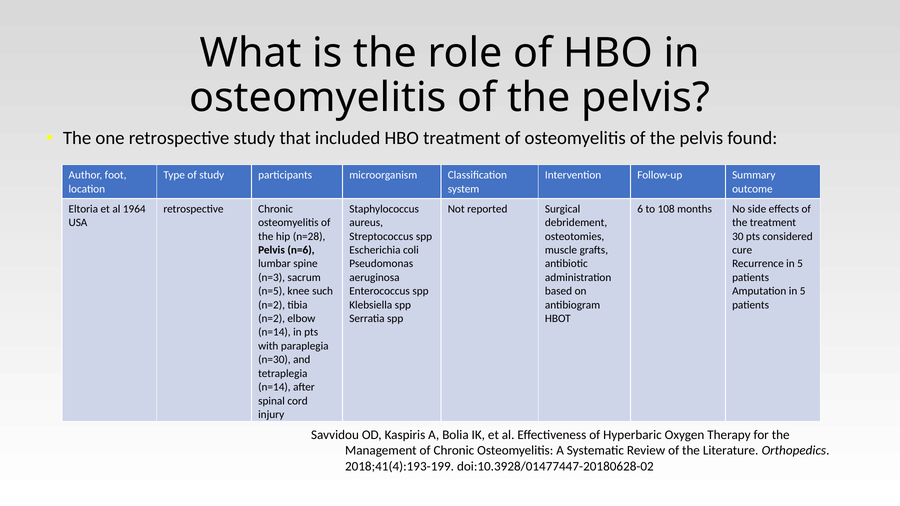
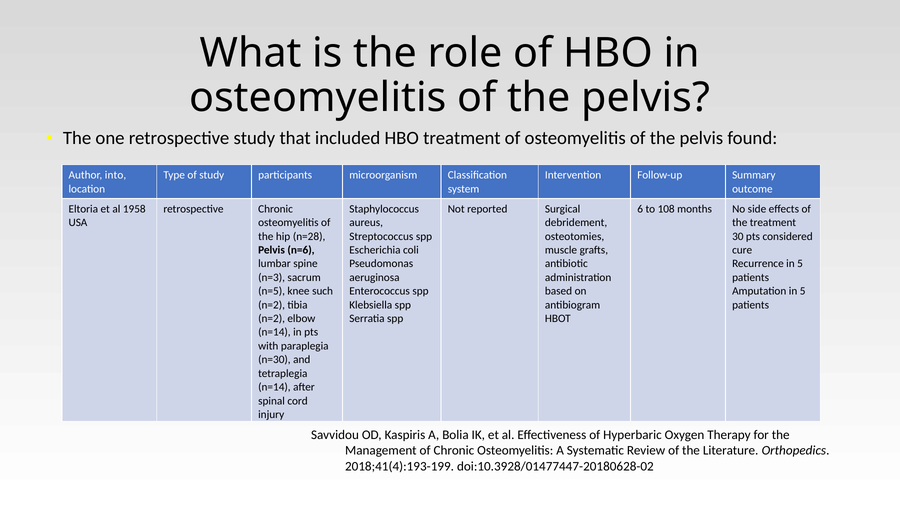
foot: foot -> into (116, 175)
1964: 1964 -> 1958 (134, 209)
